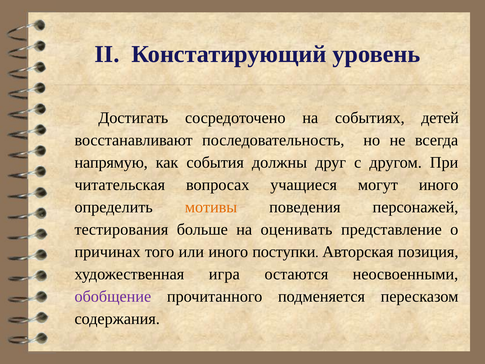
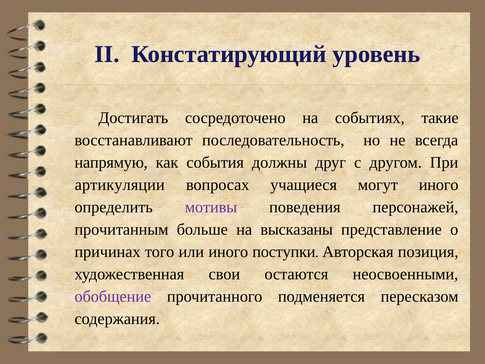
детей: детей -> такие (440, 118)
читательская: читательская -> артикуляции (120, 185)
мотивы colour: orange -> purple (211, 207)
тестирования: тестирования -> прочитанным (121, 229)
оценивать: оценивать -> высказаны (297, 229)
игра: игра -> свои (224, 274)
